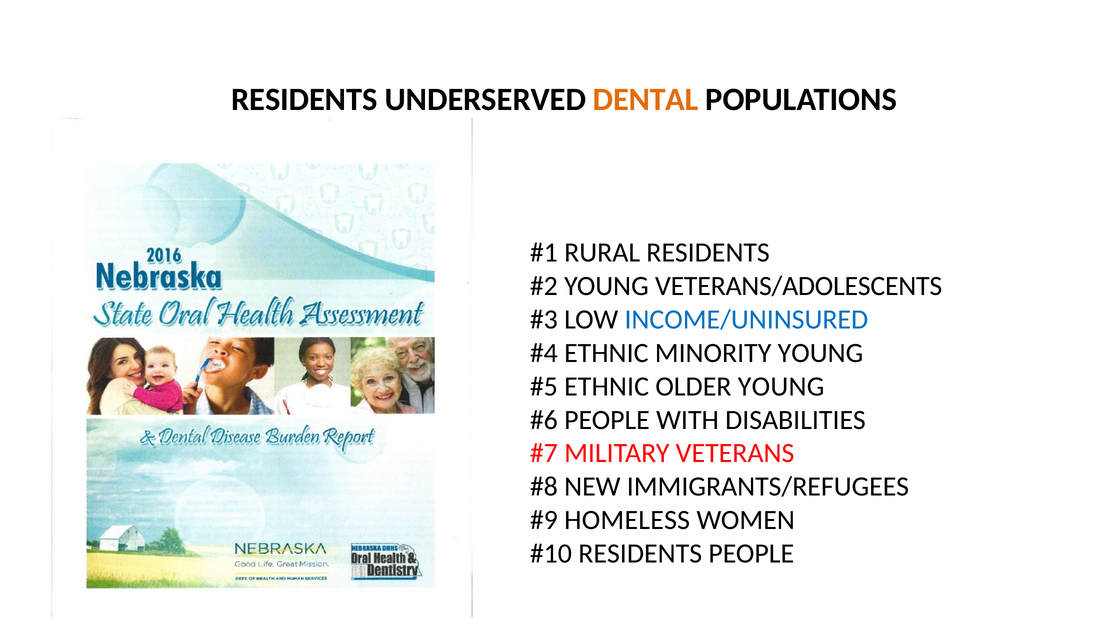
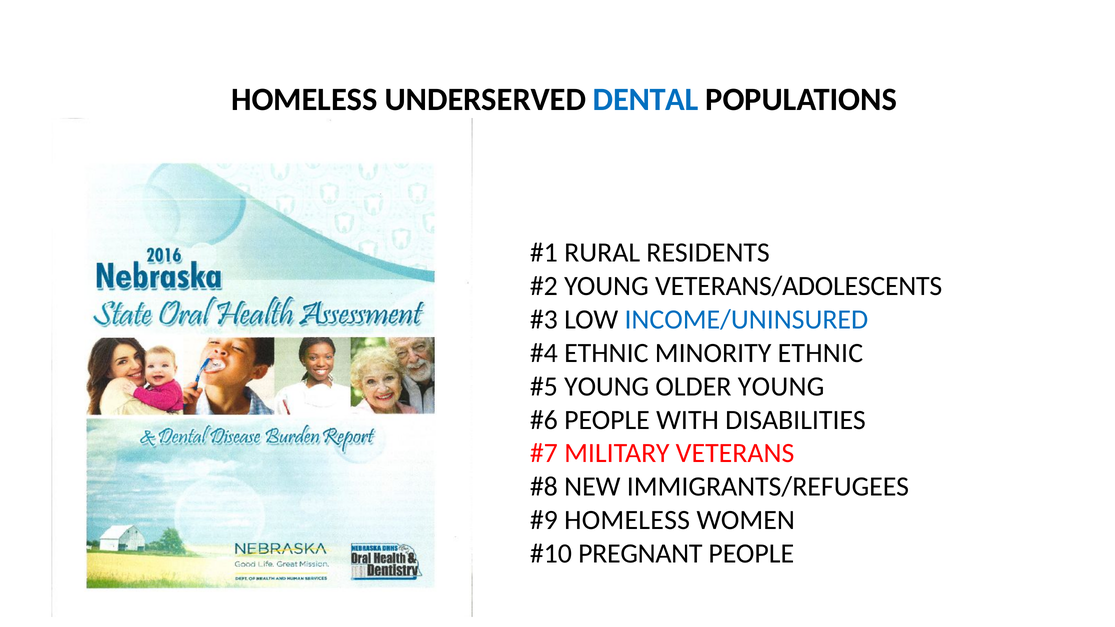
RESIDENTS: RESIDENTS -> HOMELESS (304, 100)
DENTAL colour: orange -> blue (646, 100)
MINORITY YOUNG: YOUNG -> ETHNIC (820, 353)
ETHNIC: ETHNIC -> YOUNG (607, 387)
RESIDENTS: RESIDENTS -> PREGNANT (640, 554)
